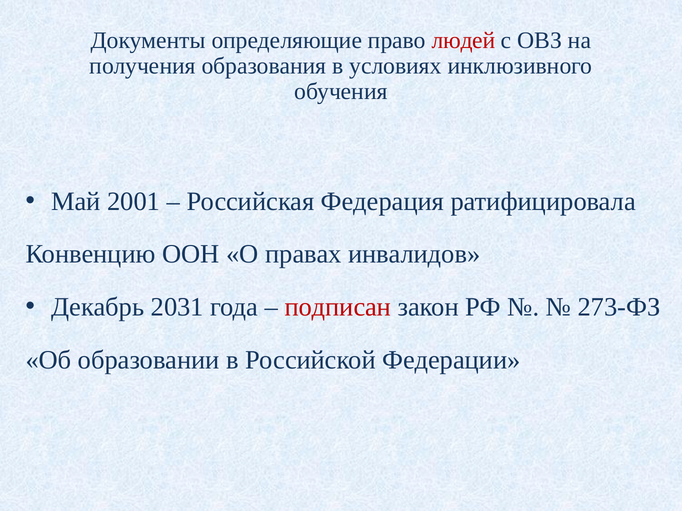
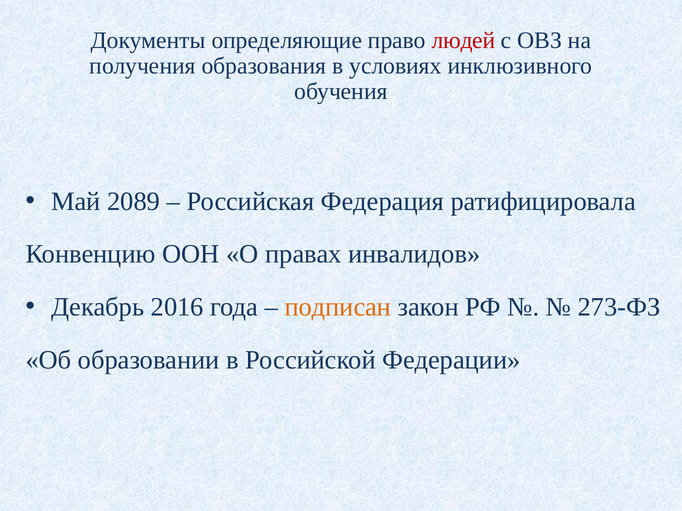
2001: 2001 -> 2089 (134, 201)
2031: 2031 -> 2016 (177, 307)
подписан colour: red -> orange (338, 307)
